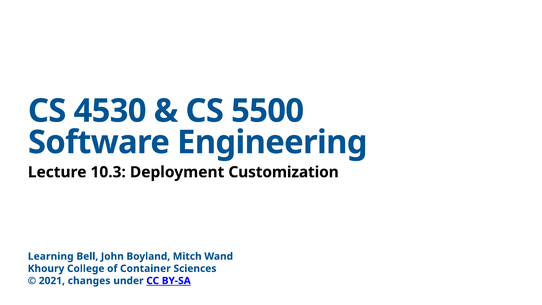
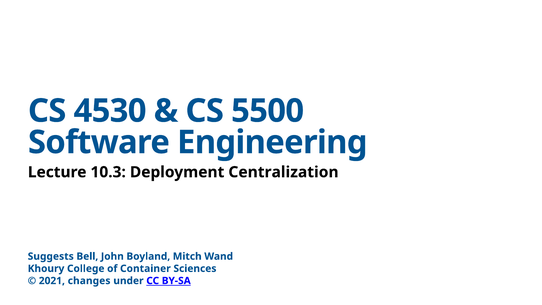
Customization: Customization -> Centralization (283, 172)
Learning: Learning -> Suggests (51, 256)
